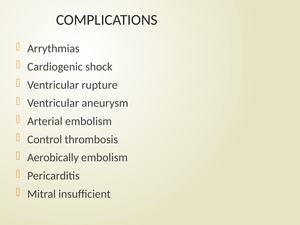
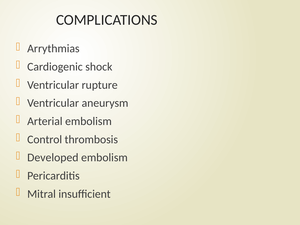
Aerobically: Aerobically -> Developed (53, 158)
